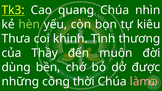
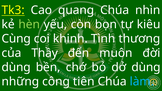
Thưa: Thưa -> Cùng (16, 39)
dở được: được -> dùng (146, 67)
thời: thời -> tiên (84, 82)
làm colour: pink -> light blue (142, 82)
